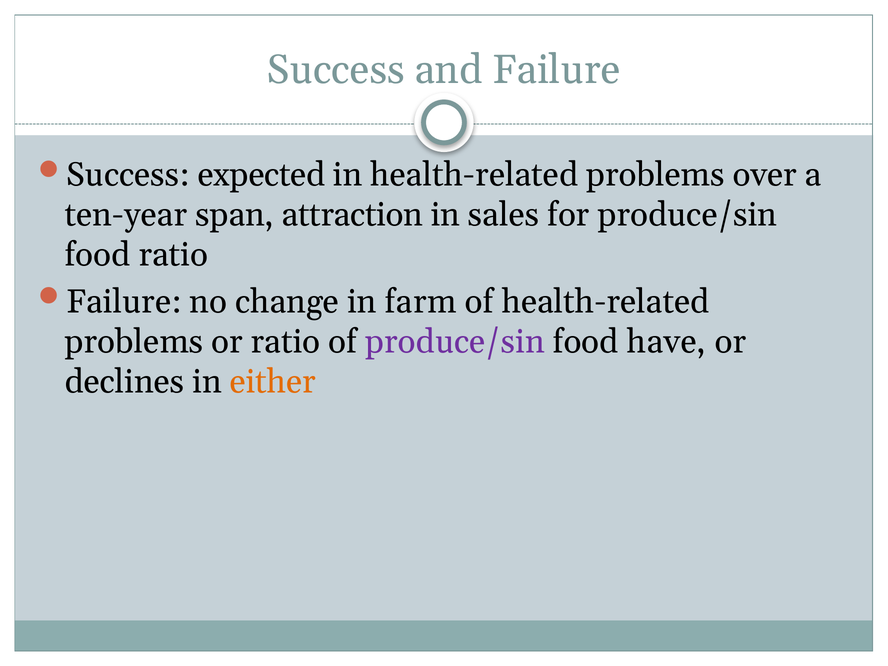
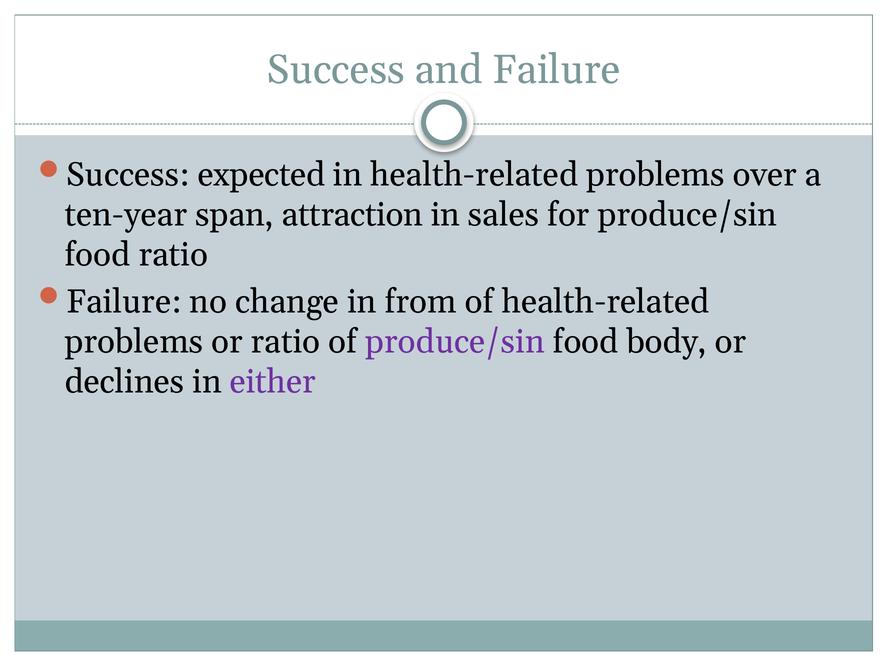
farm: farm -> from (421, 302)
have: have -> body (667, 342)
either colour: orange -> purple (273, 382)
